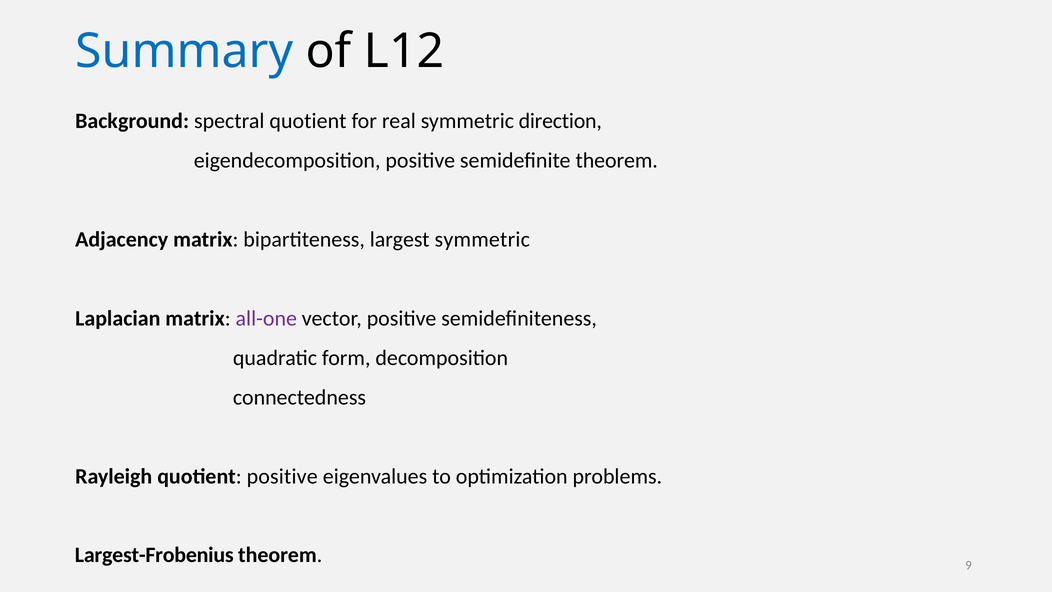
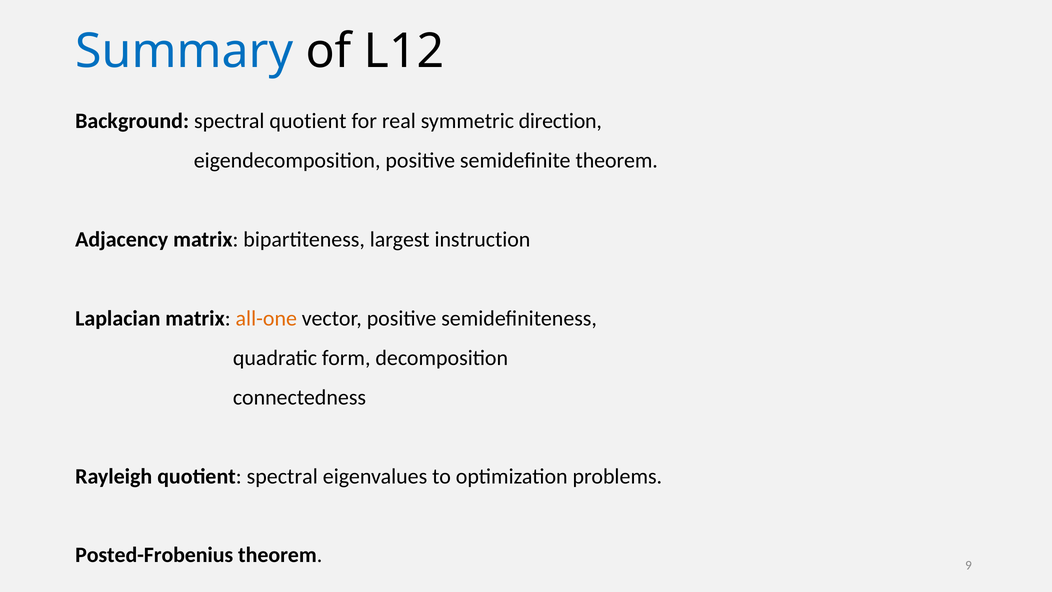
largest symmetric: symmetric -> instruction (482, 239)
all-one colour: purple -> orange (266, 318)
quotient positive: positive -> spectral (282, 476)
Largest-Frobenius: Largest-Frobenius -> Posted-Frobenius (154, 555)
